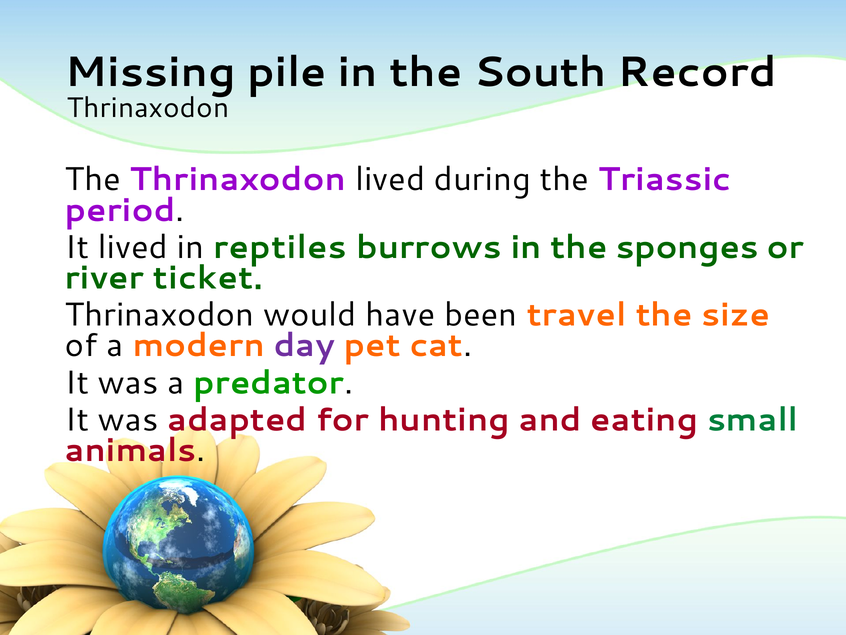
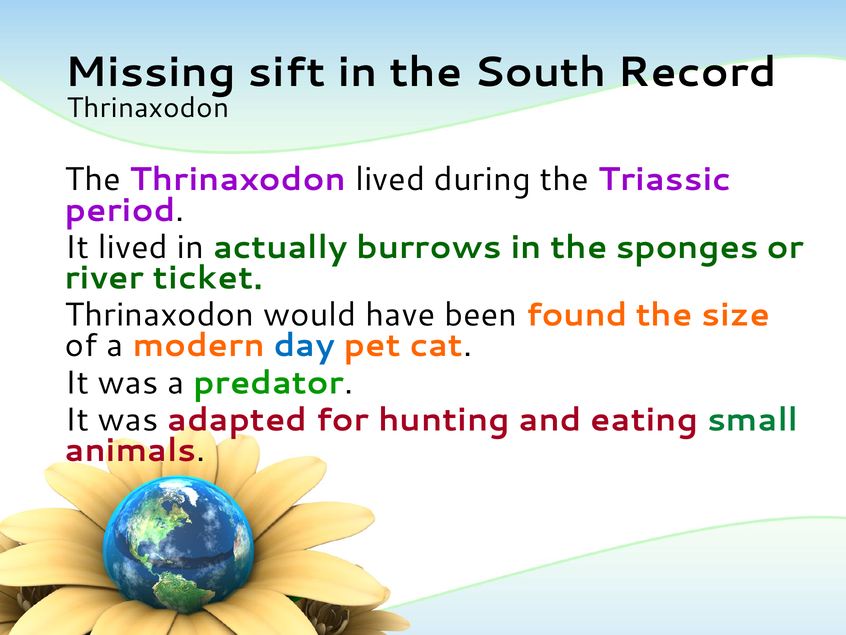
pile: pile -> sift (287, 72)
reptiles: reptiles -> actually (280, 247)
travel: travel -> found (577, 315)
day colour: purple -> blue (304, 345)
